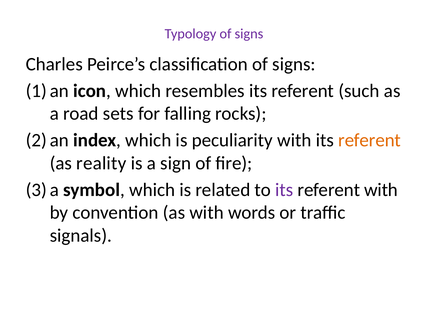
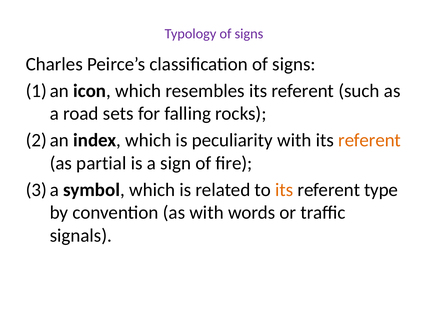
reality: reality -> partial (101, 163)
its colour: purple -> orange (284, 190)
referent with: with -> type (381, 190)
